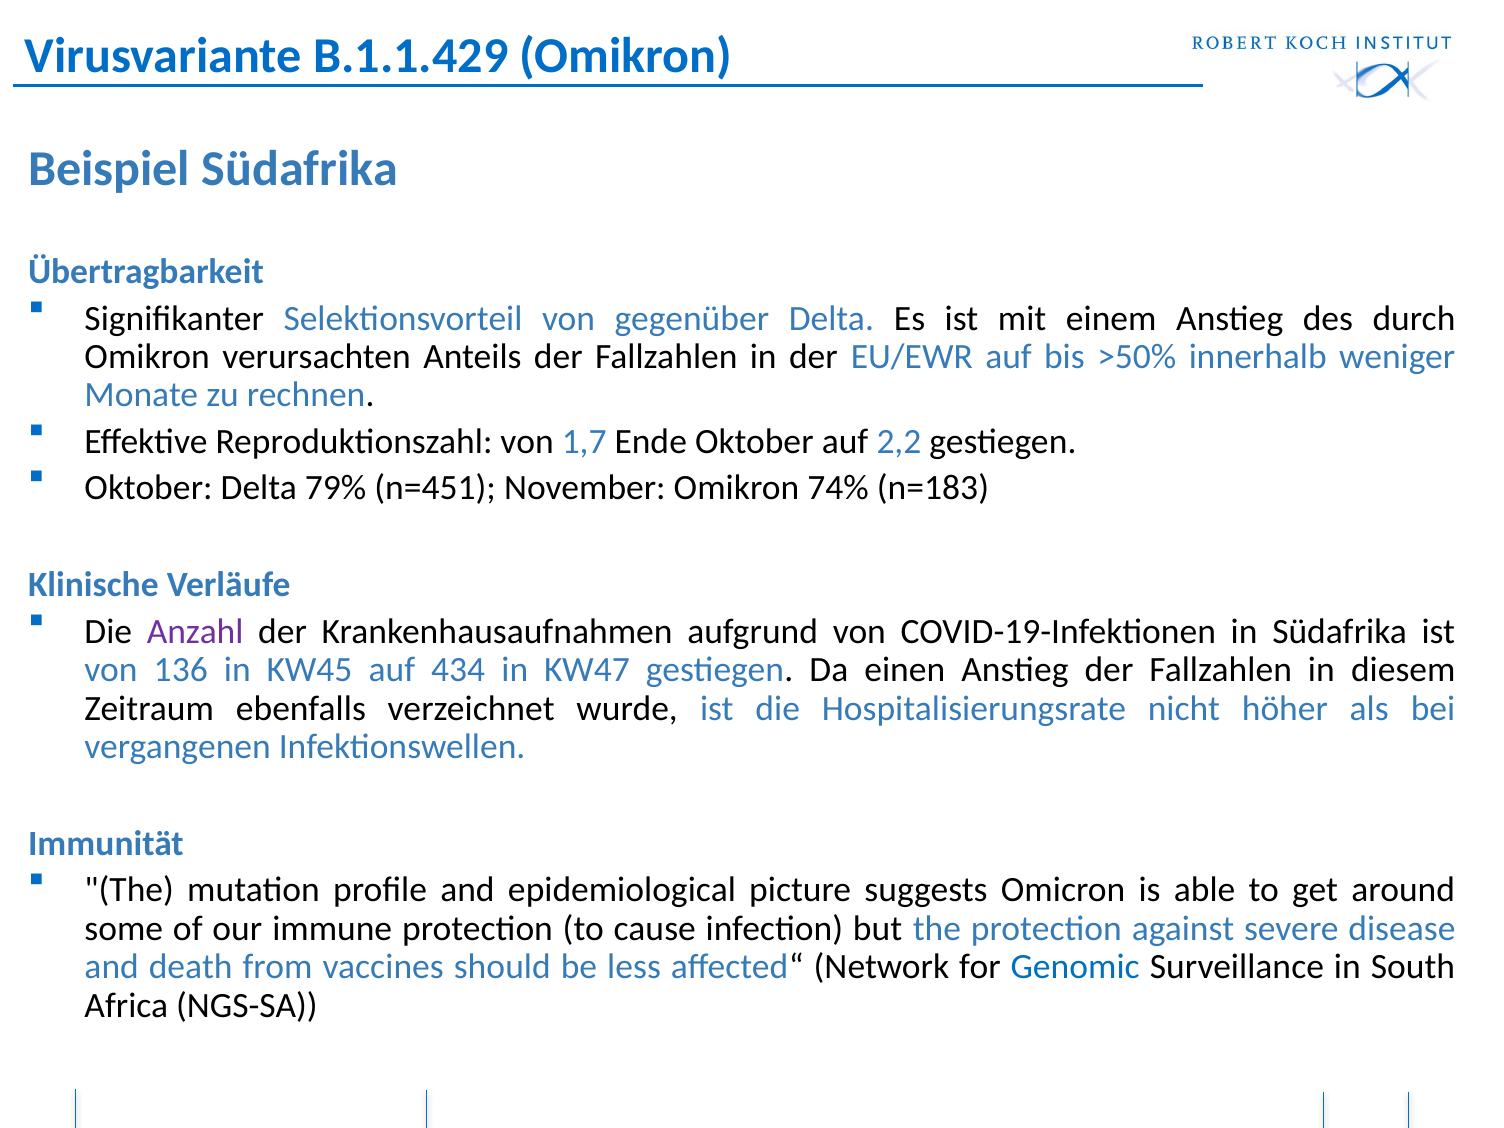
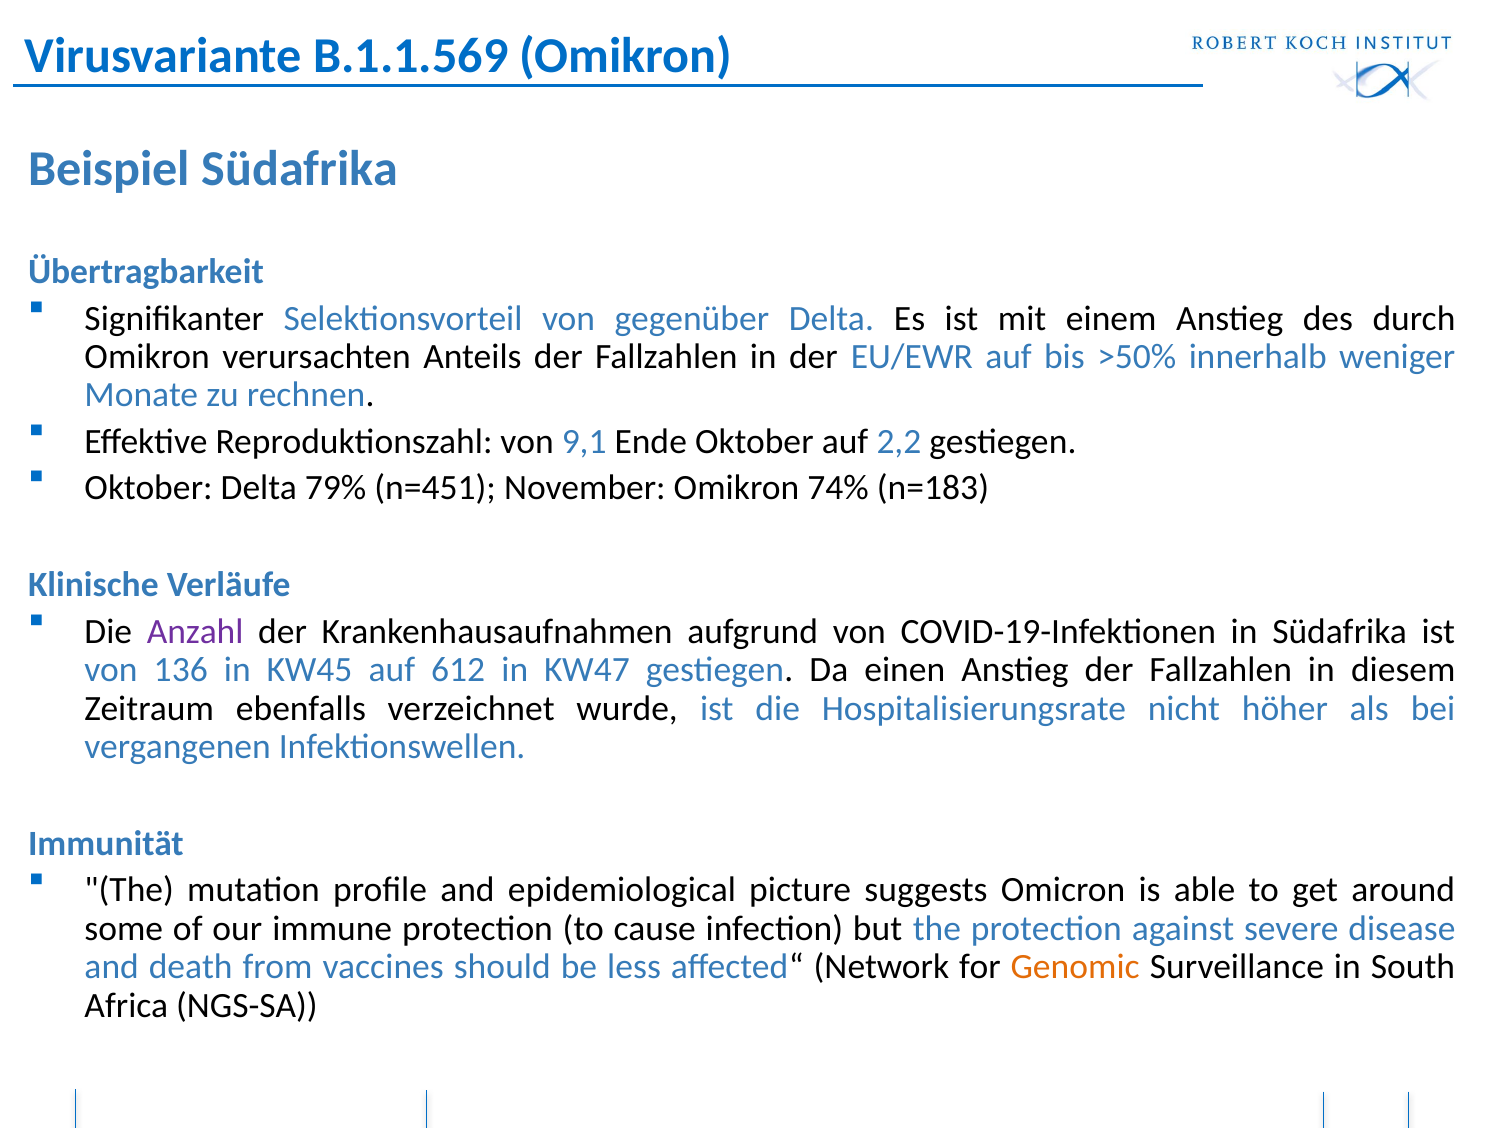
B.1.1.429: B.1.1.429 -> B.1.1.569 (411, 56)
1,7: 1,7 -> 9,1 (584, 442)
434: 434 -> 612 (458, 670)
Genomic colour: blue -> orange (1075, 967)
